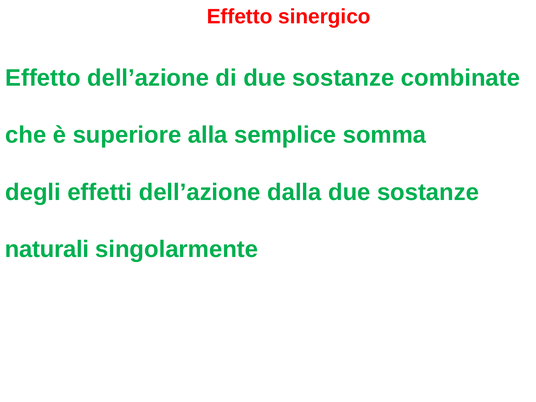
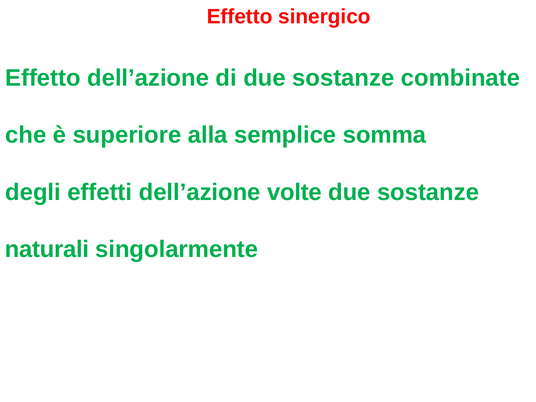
dalla: dalla -> volte (294, 192)
